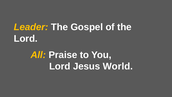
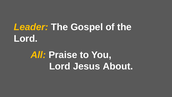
World: World -> About (118, 66)
